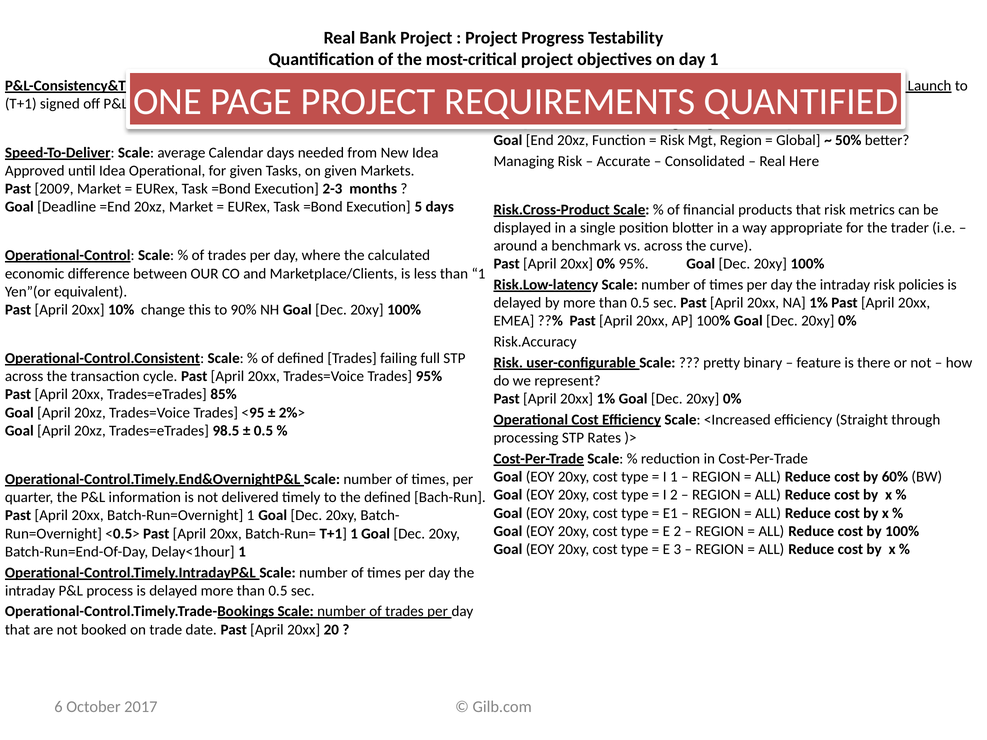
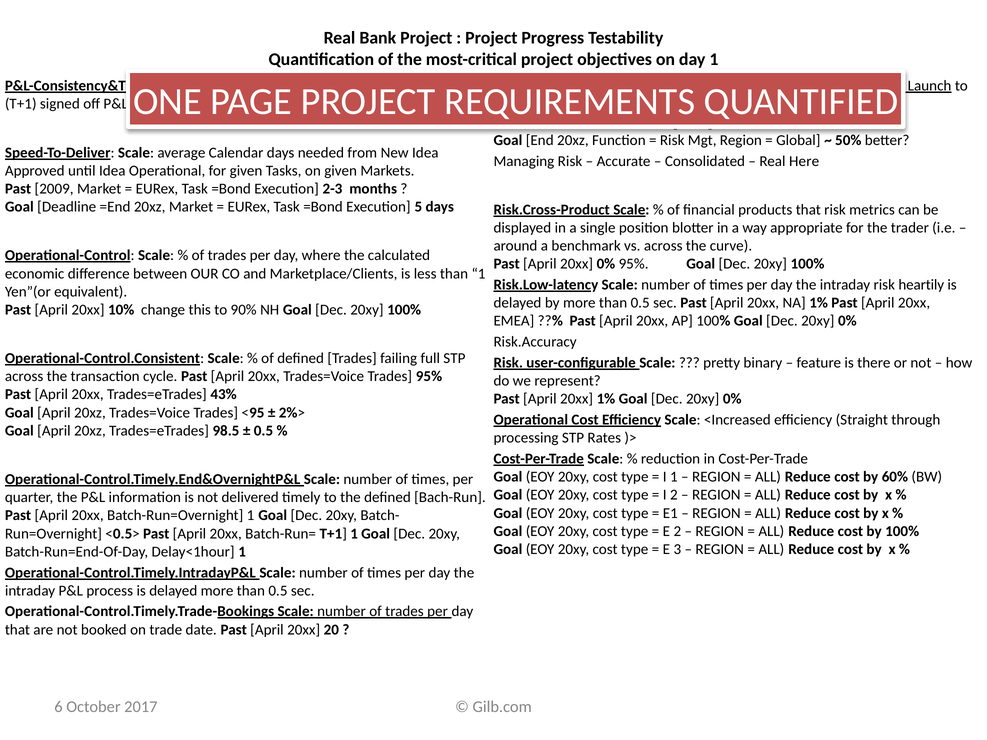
policies: policies -> heartily (921, 285)
85%: 85% -> 43% (224, 395)
